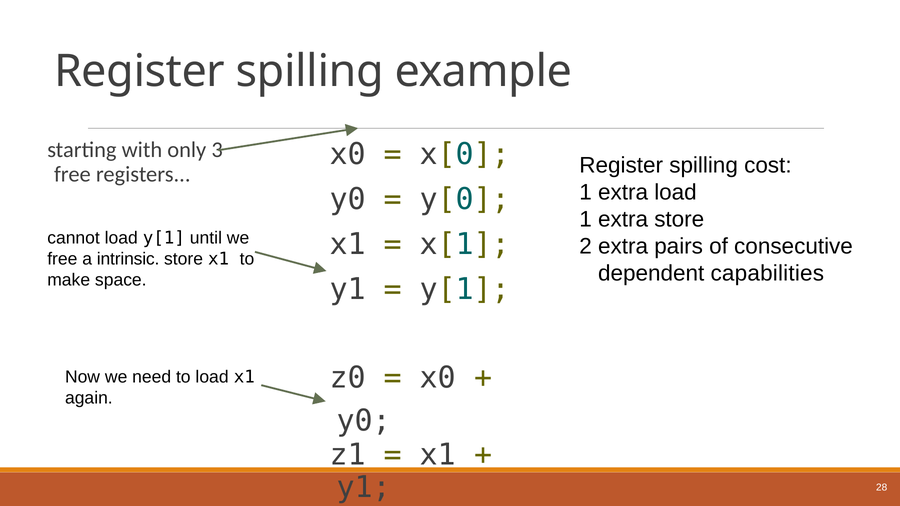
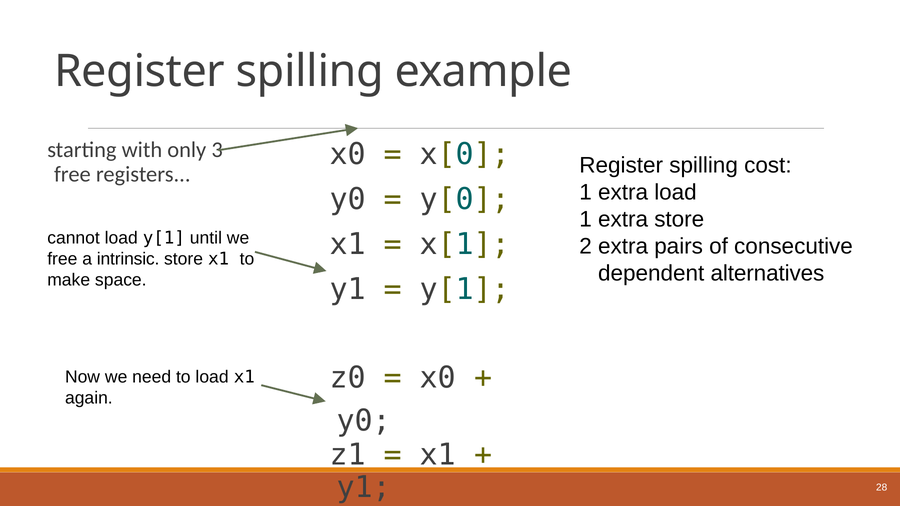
capabilities: capabilities -> alternatives (767, 274)
